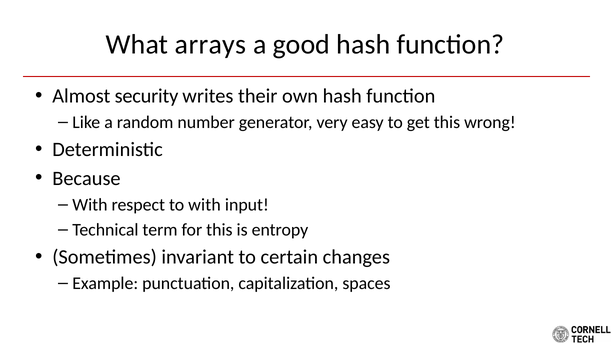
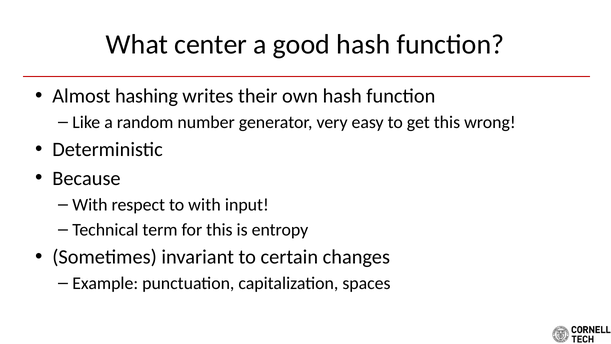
arrays: arrays -> center (211, 44)
security: security -> hashing (146, 96)
